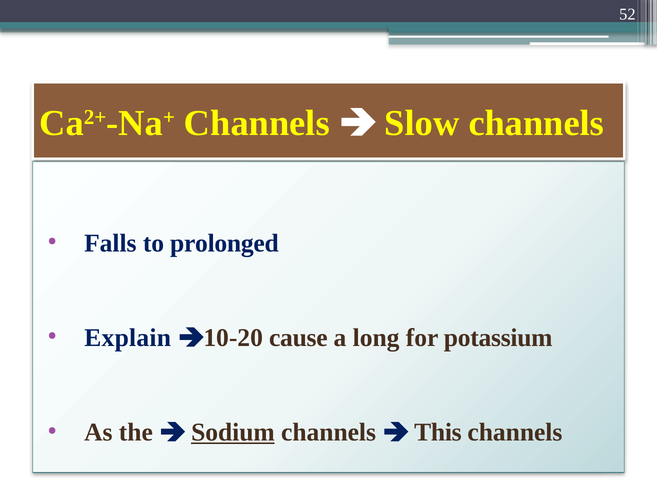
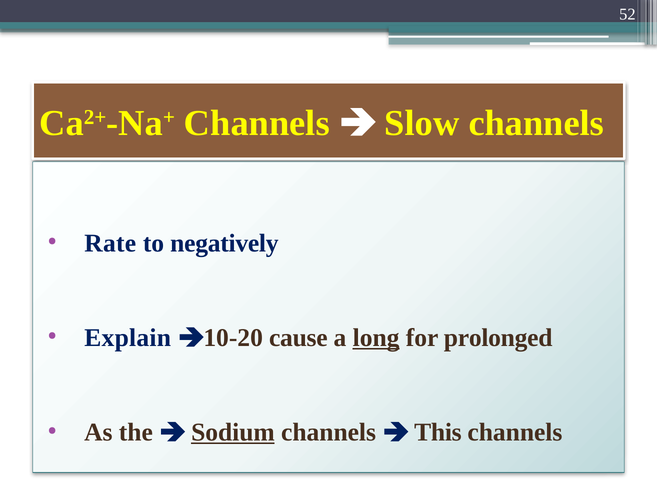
Falls: Falls -> Rate (110, 243)
prolonged: prolonged -> negatively (224, 243)
long underline: none -> present (376, 338)
potassium: potassium -> prolonged (498, 338)
